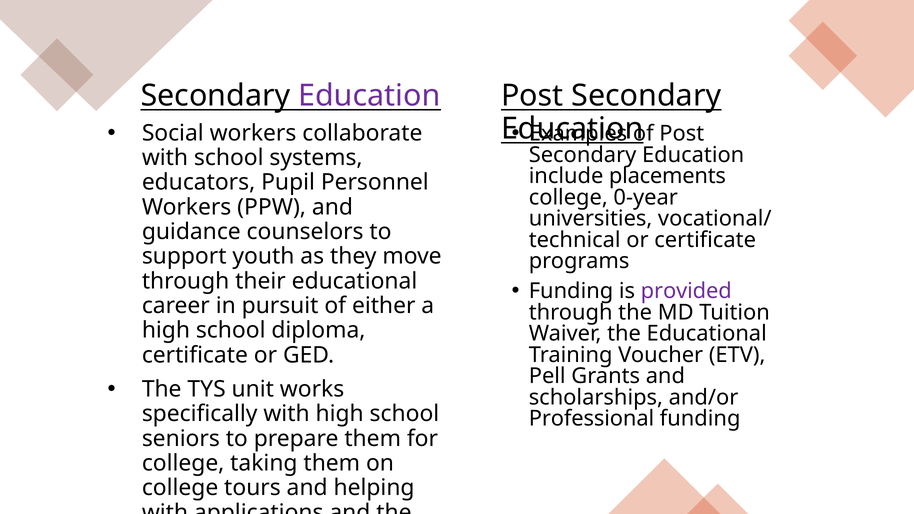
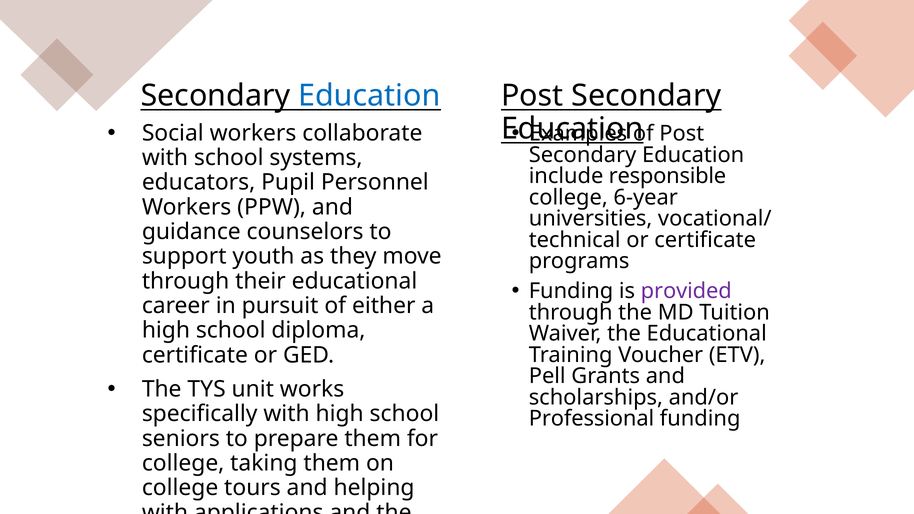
Education colour: purple -> blue (369, 96)
placements: placements -> responsible (667, 176)
0-year: 0-year -> 6-year (646, 198)
